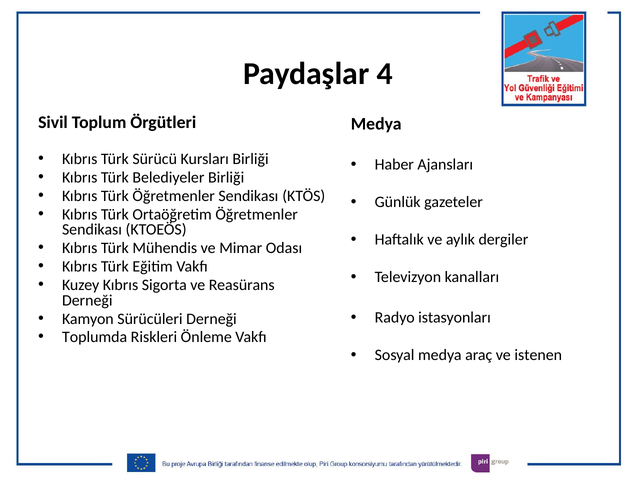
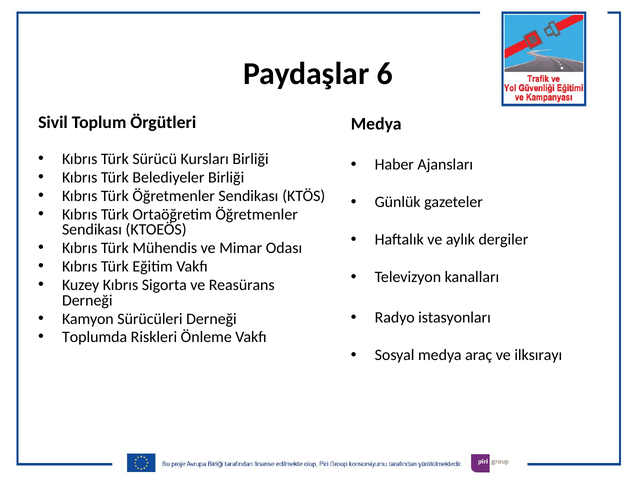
4: 4 -> 6 (385, 74)
istenen: istenen -> ilksırayı (538, 355)
